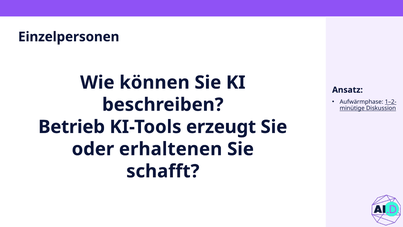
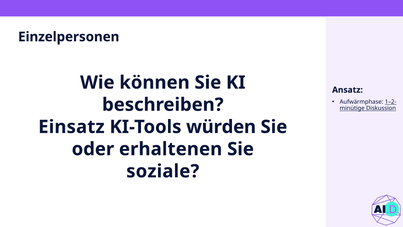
Betrieb: Betrieb -> Einsatz (71, 127)
erzeugt: erzeugt -> würden (221, 127)
schafft: schafft -> soziale (163, 171)
